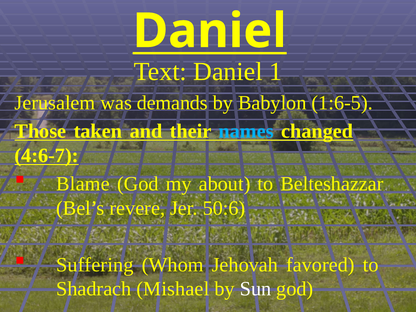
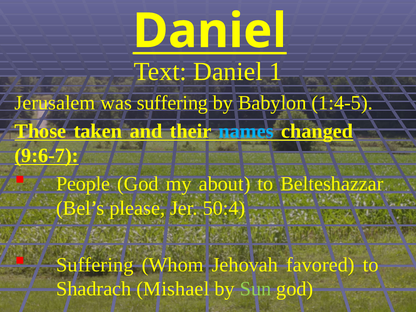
was demands: demands -> suffering (172, 103)
1:6-5: 1:6-5 -> 1:4-5 (342, 103)
4:6-7: 4:6-7 -> 9:6-7 (47, 155)
Blame: Blame -> People (83, 184)
revere: revere -> please (137, 208)
50:6: 50:6 -> 50:4 (224, 208)
Sun colour: white -> light green (256, 289)
